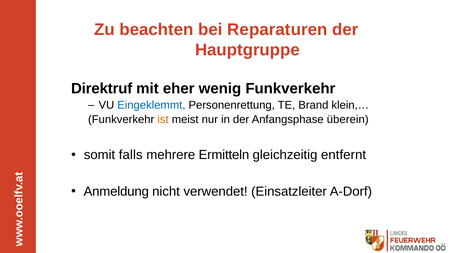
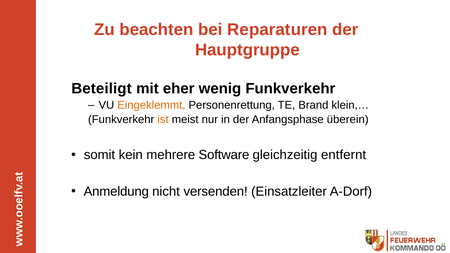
Direktruf: Direktruf -> Beteiligt (102, 89)
Eingeklemmt colour: blue -> orange (151, 105)
falls: falls -> kein (131, 155)
Ermitteln: Ermitteln -> Software (224, 155)
verwendet: verwendet -> versenden (216, 192)
